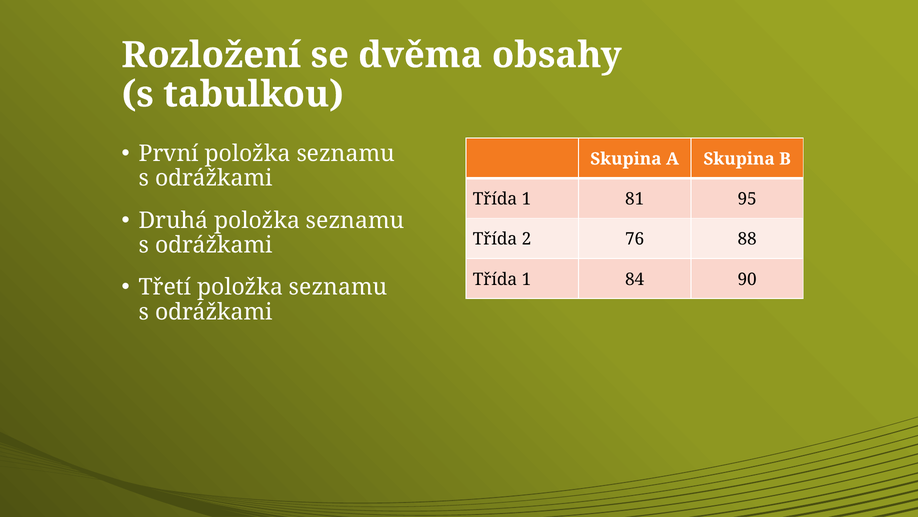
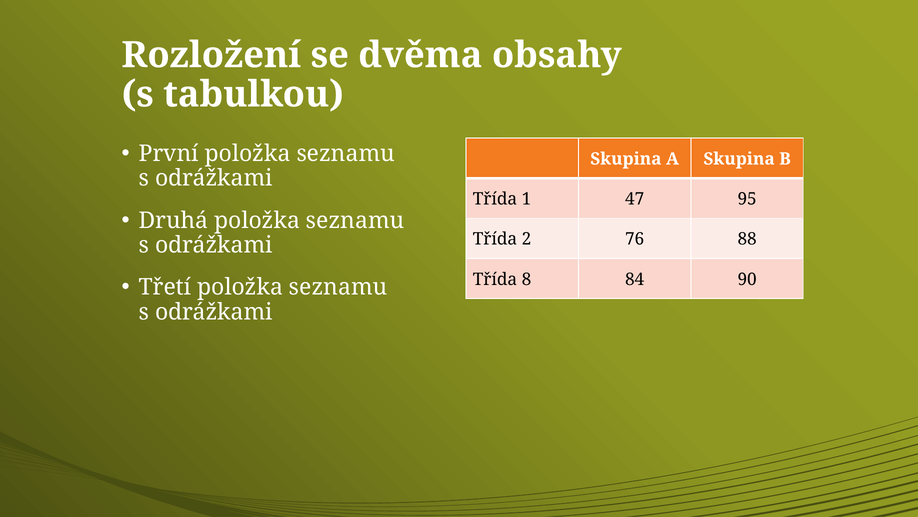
81: 81 -> 47 (635, 199)
1: 1 -> 8 (527, 279)
